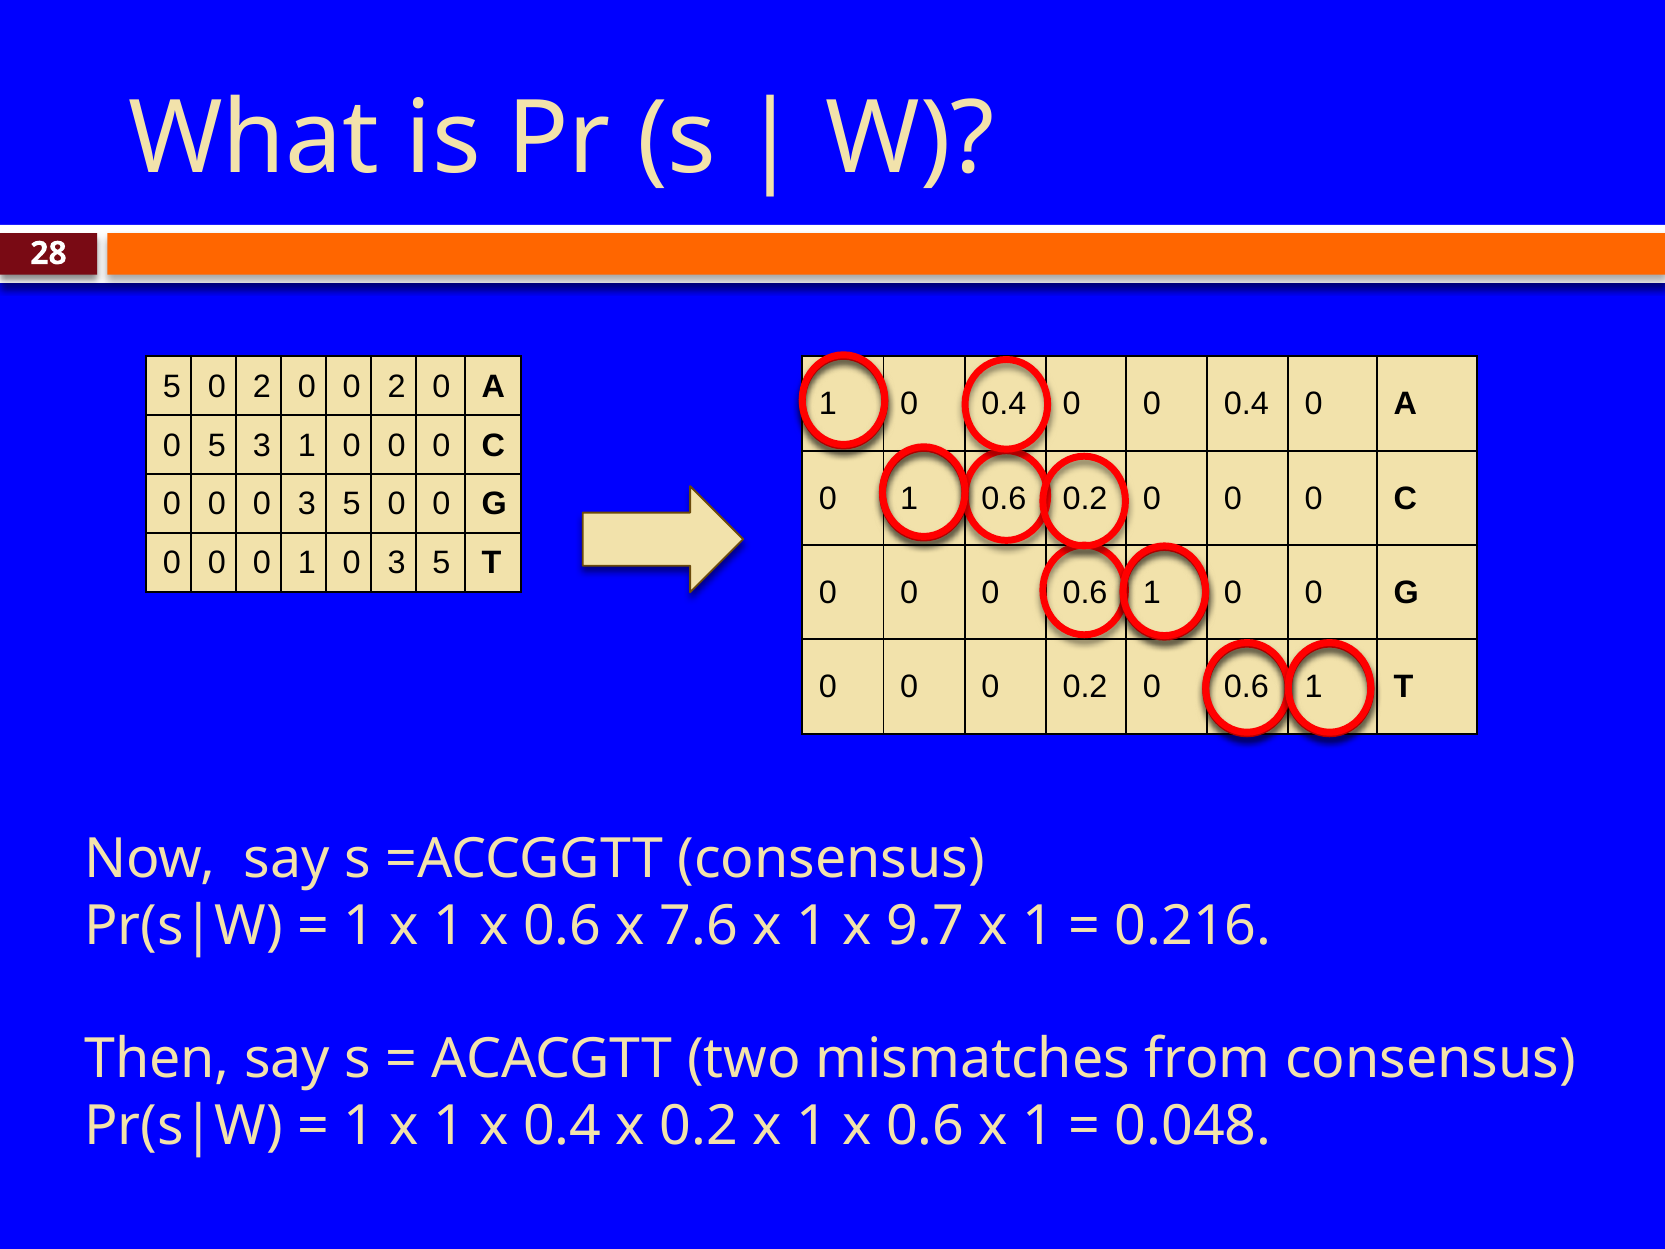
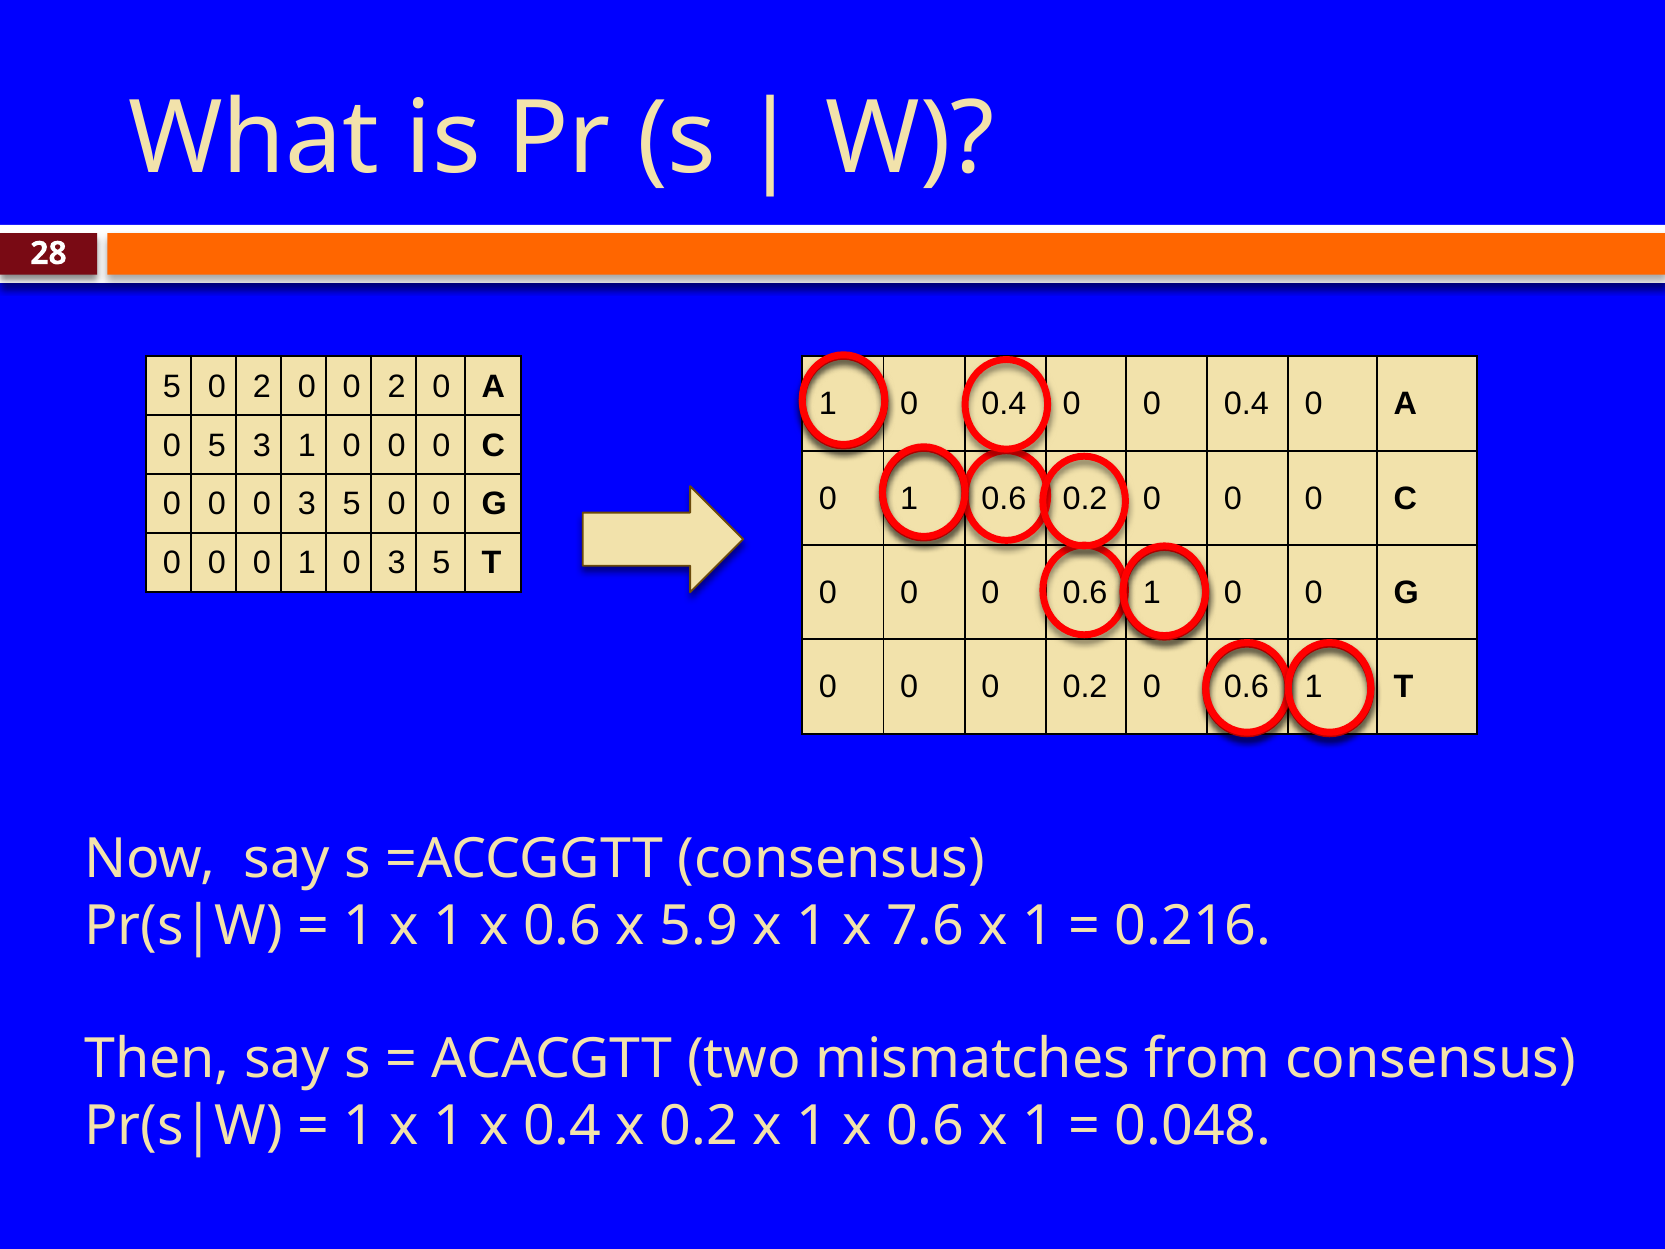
7.6: 7.6 -> 5.9 (699, 926)
9.7: 9.7 -> 7.6 (925, 926)
